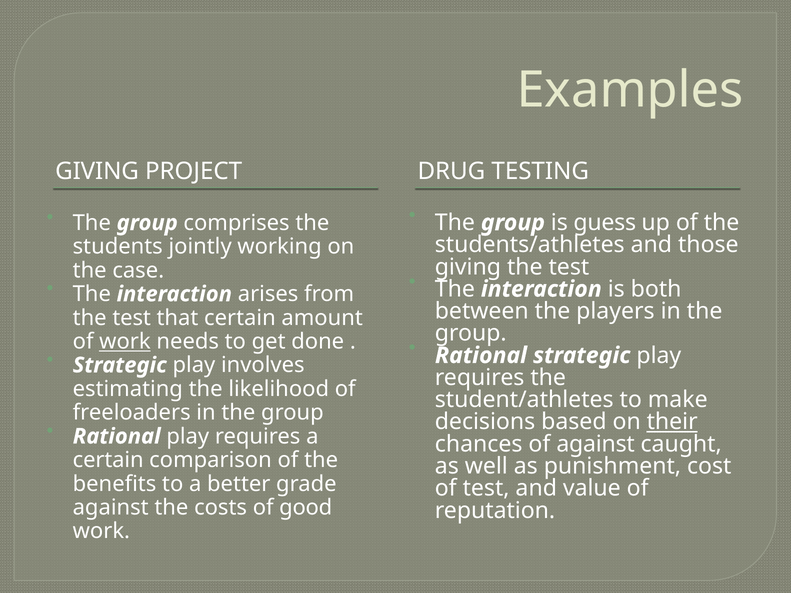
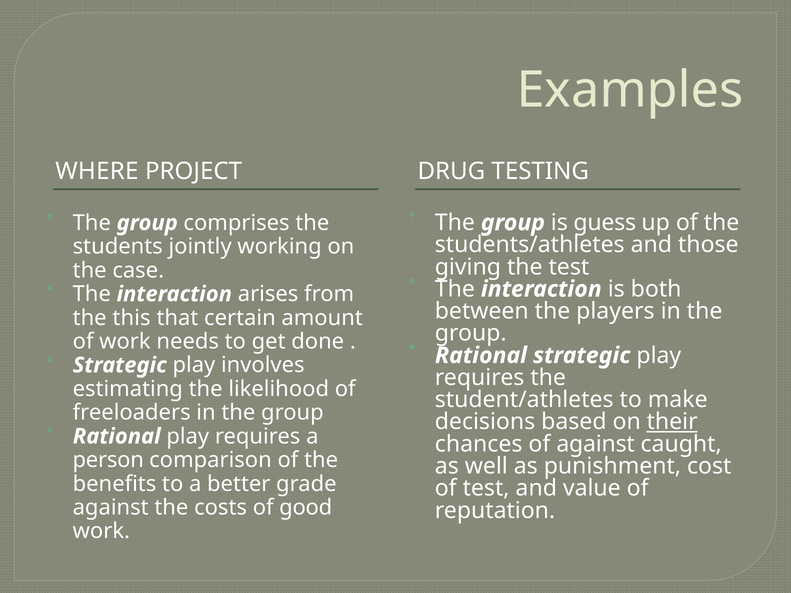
GIVING: GIVING -> WHERE (97, 171)
test: test -> this (132, 318)
work underline: present -> none (125, 342)
certain: certain -> person (108, 460)
